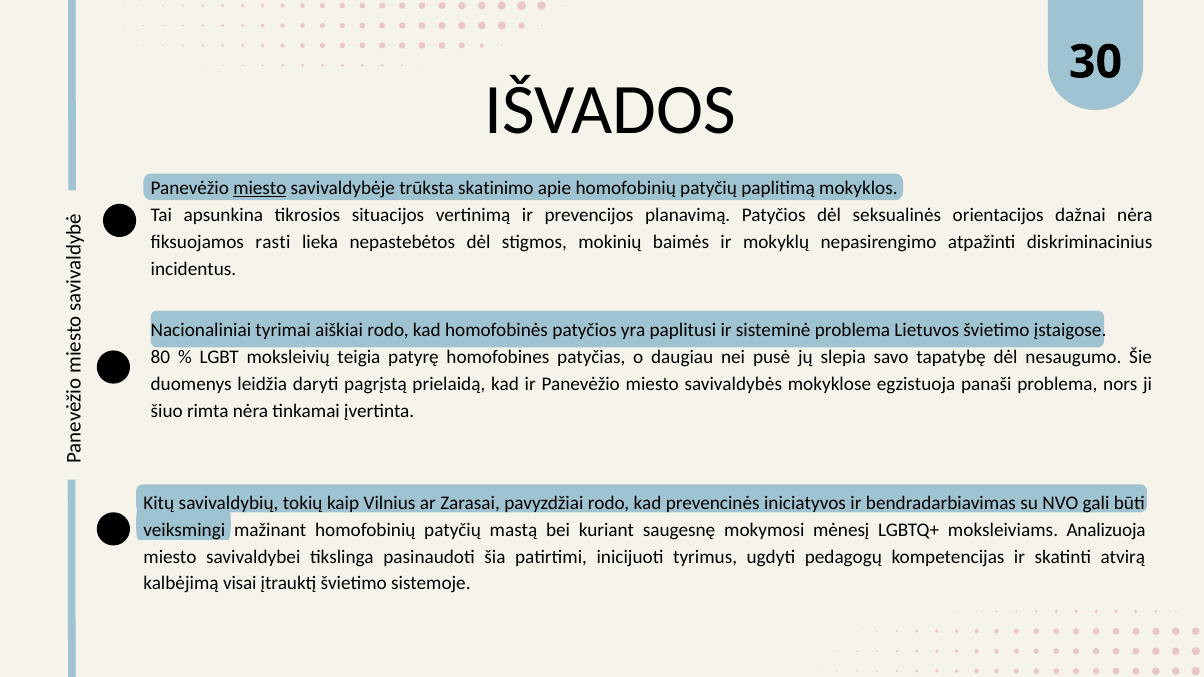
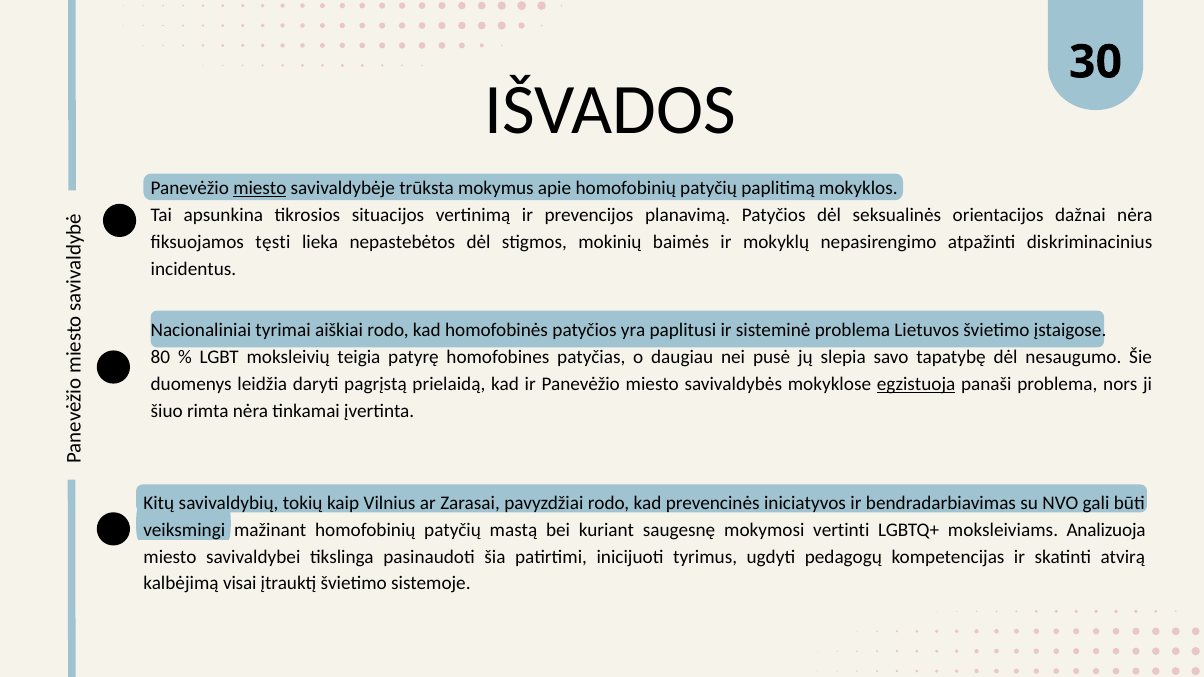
skatinimo: skatinimo -> mokymus (496, 189)
rasti: rasti -> tęsti (273, 242)
egzistuoja underline: none -> present (916, 384)
mėnesį: mėnesį -> vertinti (841, 530)
